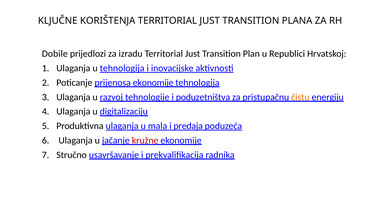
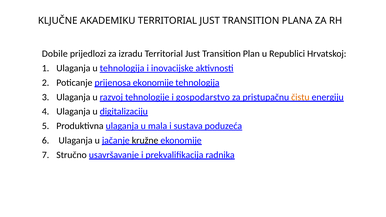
KORIŠTENJA: KORIŠTENJA -> AKADEMIKU (108, 21)
poduzetništva: poduzetništva -> gospodarstvo (203, 97)
predaja: predaja -> sustava (188, 126)
kružne colour: red -> black (145, 140)
